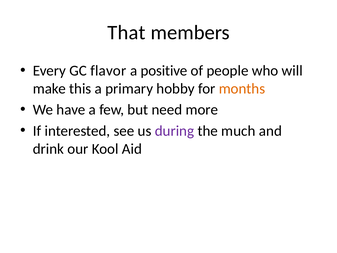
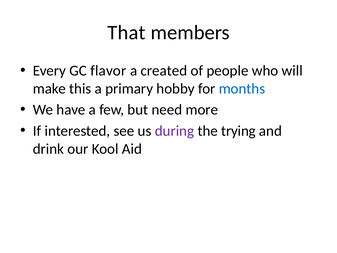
positive: positive -> created (164, 71)
months colour: orange -> blue (242, 89)
much: much -> trying (238, 131)
